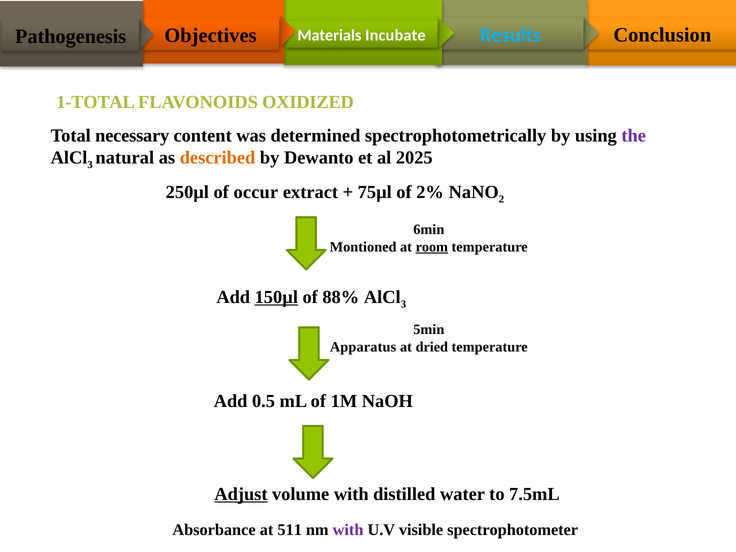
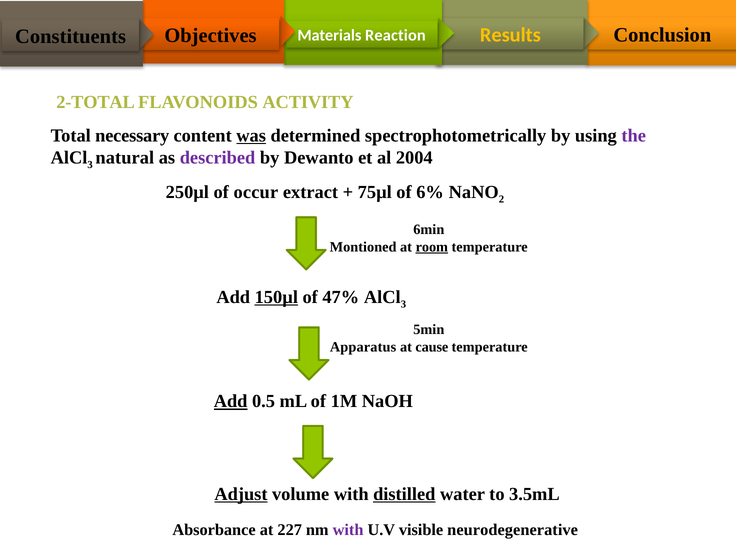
Results colour: light blue -> yellow (510, 35)
Pathogenesis: Pathogenesis -> Constituents (71, 37)
Incubate: Incubate -> Reaction (395, 35)
1-TOTAL: 1-TOTAL -> 2-TOTAL (96, 102)
OXIDIZED: OXIDIZED -> ACTIVITY (308, 102)
was underline: none -> present (251, 136)
described colour: orange -> purple (218, 158)
2025: 2025 -> 2004 (414, 158)
2%: 2% -> 6% (430, 192)
88%: 88% -> 47% (341, 297)
dried: dried -> cause (432, 347)
Add underline: none -> present (231, 401)
distilled underline: none -> present (404, 494)
7.5mL: 7.5mL -> 3.5mL (534, 494)
511: 511 -> 227 (290, 530)
spectrophotometer: spectrophotometer -> neurodegenerative (513, 530)
